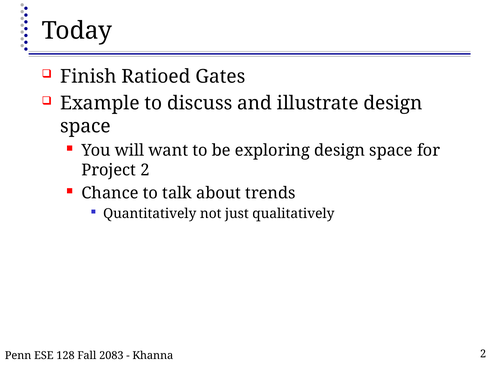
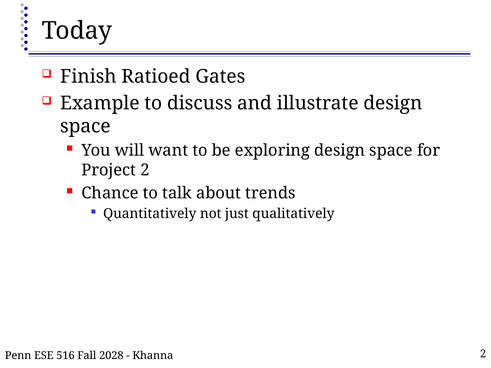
128: 128 -> 516 (66, 356)
2083: 2083 -> 2028 (111, 356)
